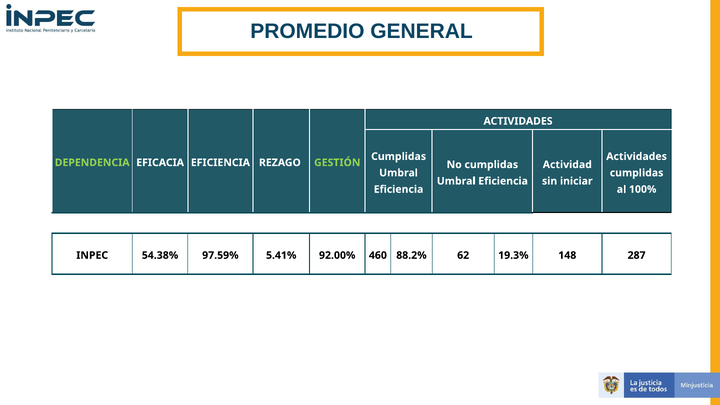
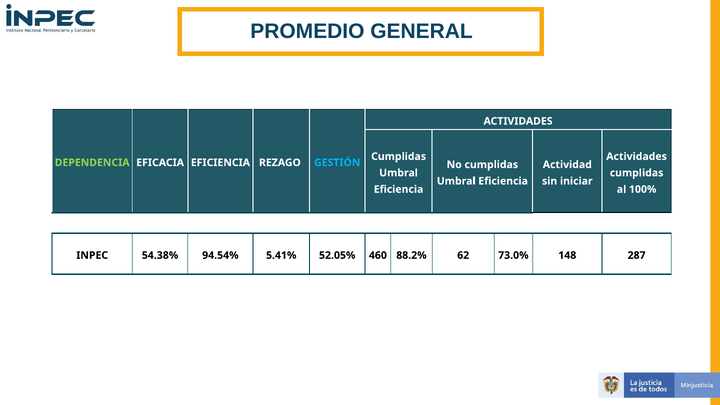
GESTIÓN colour: light green -> light blue (337, 163)
97.59%: 97.59% -> 94.54% (220, 255)
92.00%: 92.00% -> 52.05% (337, 255)
19.3%: 19.3% -> 73.0% (513, 255)
